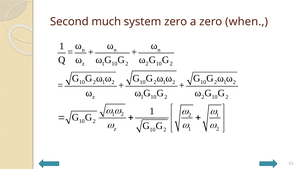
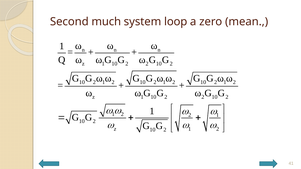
system zero: zero -> loop (176, 22)
when: when -> mean (247, 22)
